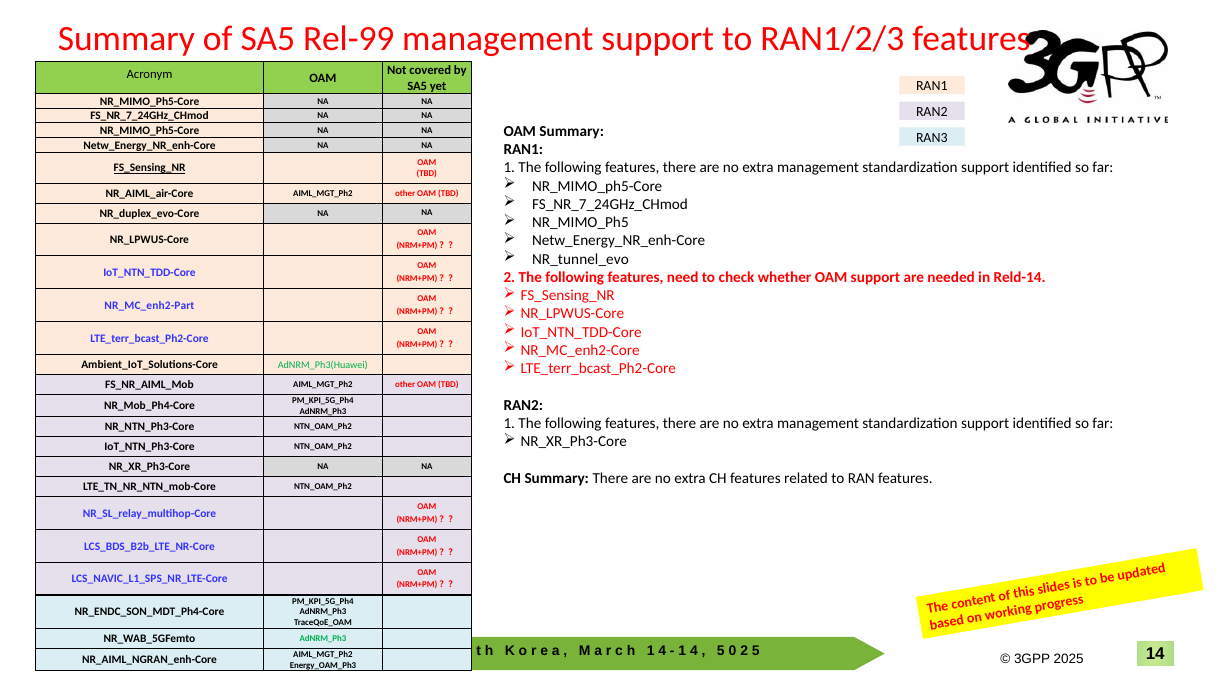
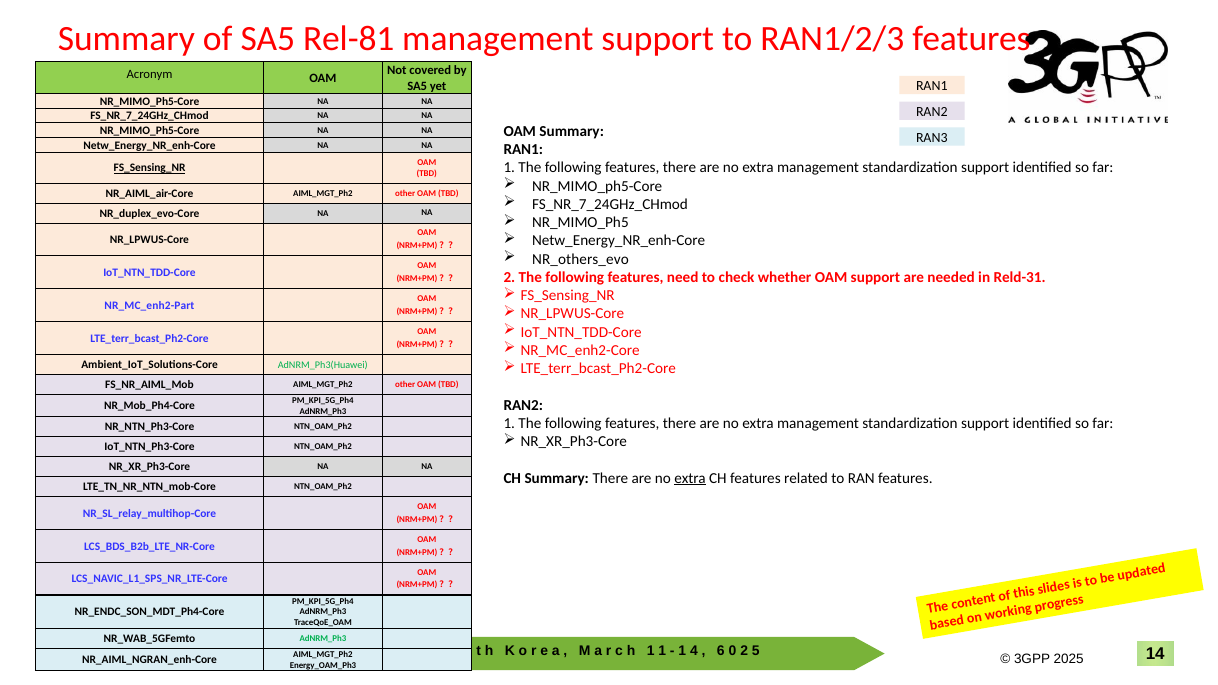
Rel-99: Rel-99 -> Rel-81 (349, 39)
NR_tunnel_evo: NR_tunnel_evo -> NR_others_evo (580, 259)
Reld-14: Reld-14 -> Reld-31 (1020, 277)
extra underline: none -> present (690, 478)
4: 4 -> 1 (662, 651)
5: 5 -> 6 (721, 651)
